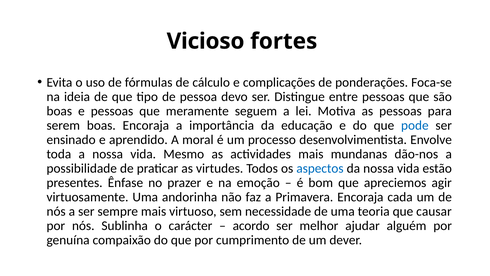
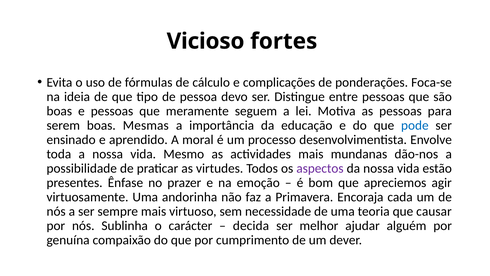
boas Encoraja: Encoraja -> Mesmas (146, 125)
aspectos colour: blue -> purple (320, 168)
acordo: acordo -> decida (251, 226)
